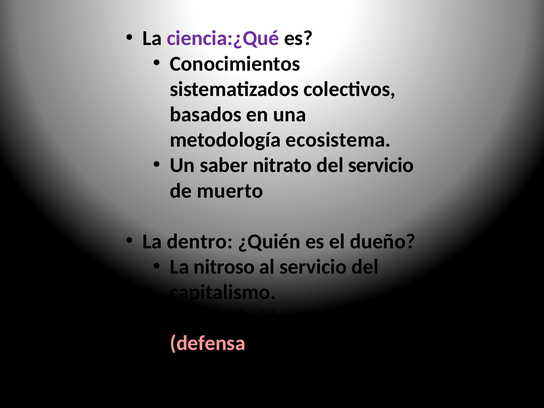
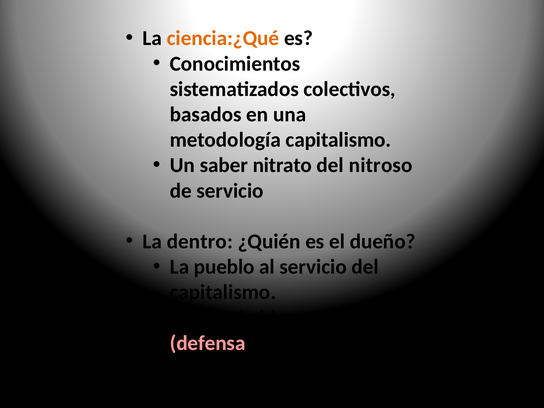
ciencia:¿Qué colour: purple -> orange (223, 38)
metodología ecosistema: ecosistema -> capitalismo (338, 140)
del servicio: servicio -> nitroso (381, 165)
de muerto: muerto -> servicio (230, 191)
La nitroso: nitroso -> pueblo (224, 267)
